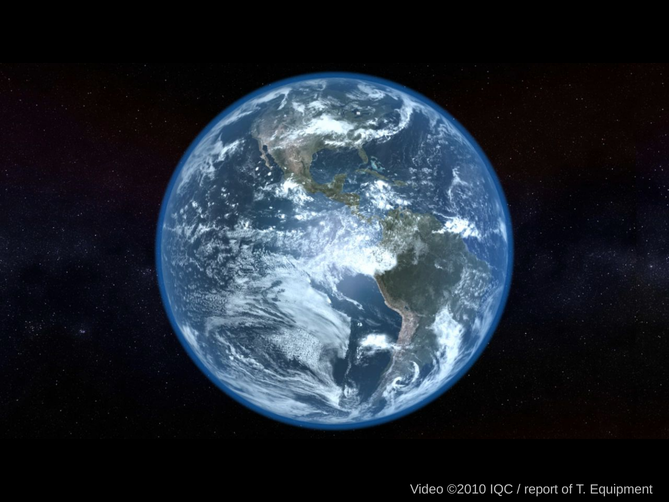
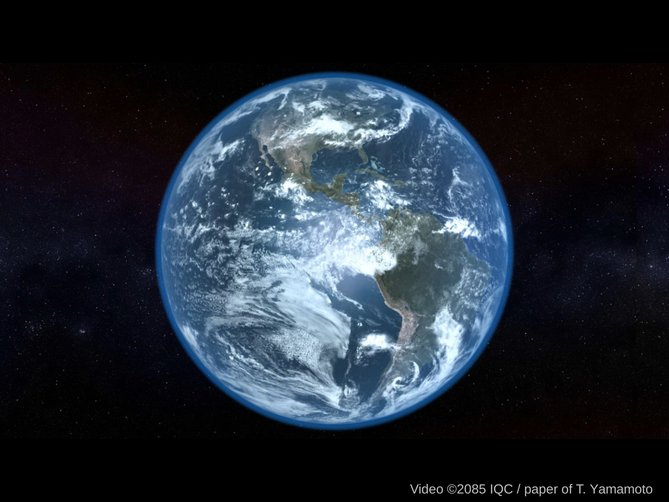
©2010: ©2010 -> ©2085 (467, 489)
report: report -> paper (541, 489)
Equipment: Equipment -> Yamamoto (621, 489)
